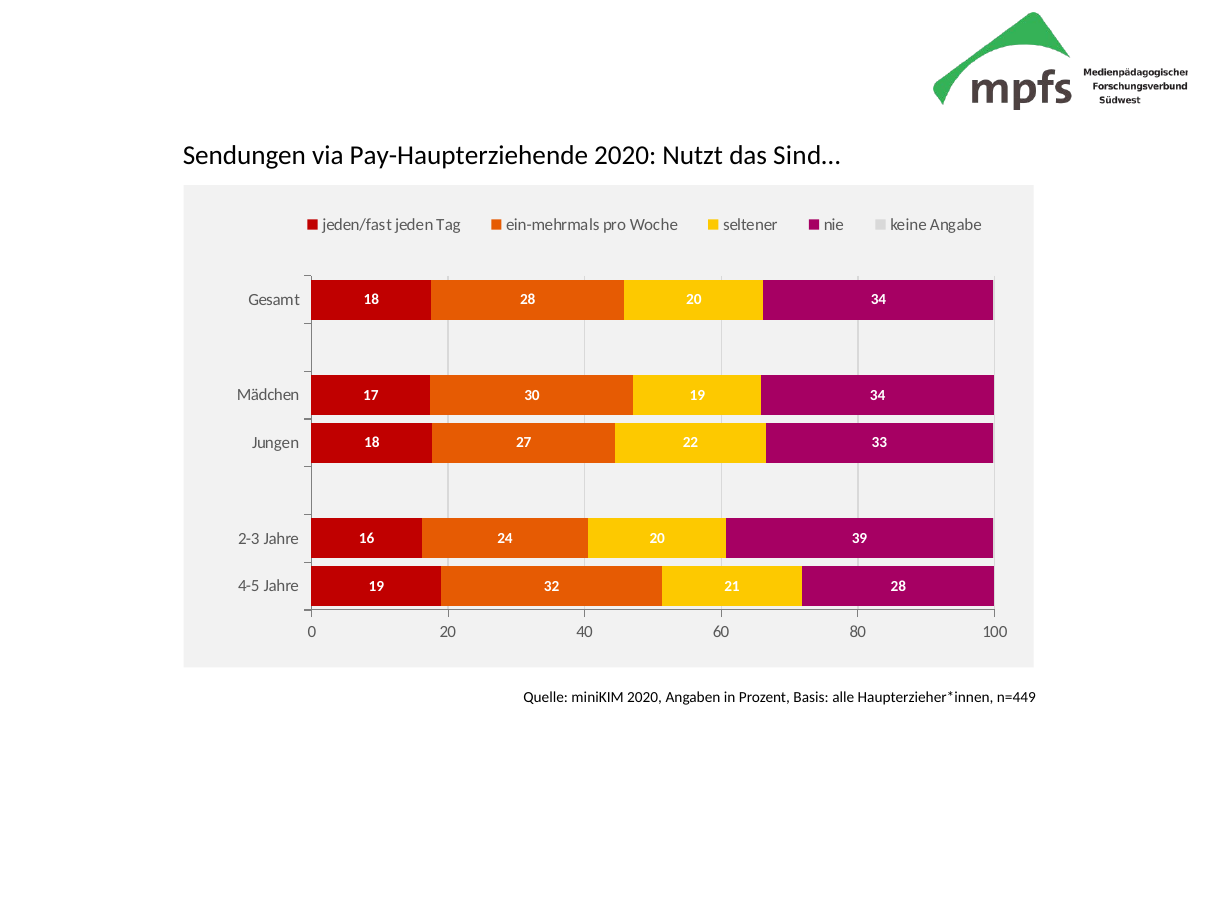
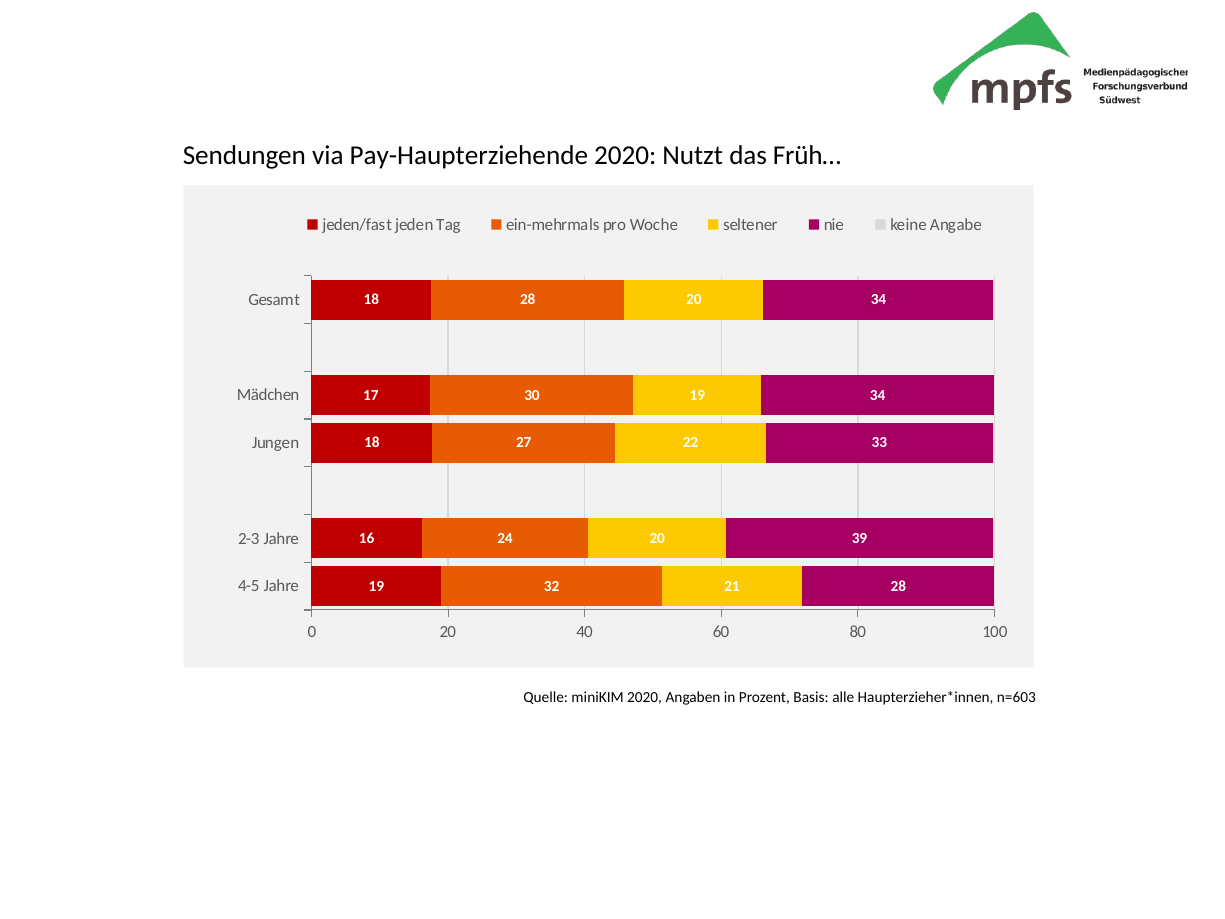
Sind…: Sind… -> Früh… (807, 155)
n=449: n=449 -> n=603 (1016, 697)
